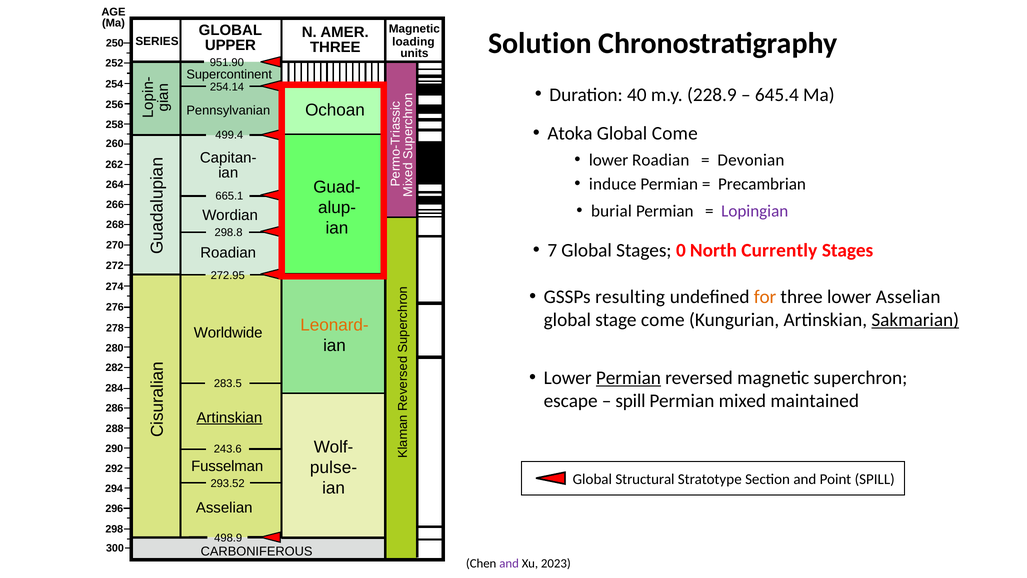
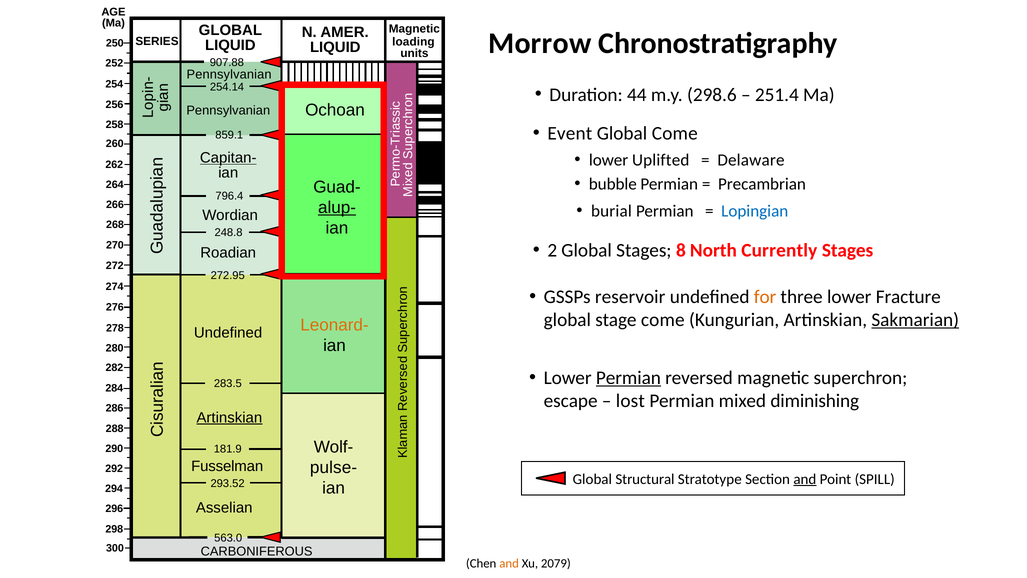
Solution: Solution -> Morrow (540, 43)
UPPER: UPPER -> LIQUID (230, 45)
THREE: THREE -> LIQUID (335, 47)
951.90: 951.90 -> 907.88 (227, 62)
Supercontinent: Supercontinent -> Pennsylvanian (229, 74)
40: 40 -> 44 (637, 95)
228.9: 228.9 -> 298.6 (712, 95)
645.4: 645.4 -> 251.4 (777, 95)
Atoka: Atoka -> Event (570, 133)
499.4: 499.4 -> 859.1 (229, 135)
Capitan- underline: none -> present (228, 158)
lower Roadian: Roadian -> Uplifted (661, 160)
Devonian: Devonian -> Delaware (751, 160)
induce: induce -> bubble (613, 184)
665.1: 665.1 -> 796.4 (229, 196)
alup- underline: none -> present (337, 208)
Lopingian colour: purple -> blue (755, 211)
298.8: 298.8 -> 248.8 (229, 232)
7: 7 -> 2 (552, 250)
0: 0 -> 8 (681, 250)
resulting: resulting -> reservoir (630, 297)
lower Asselian: Asselian -> Fracture (908, 297)
Worldwide: Worldwide -> Undefined (228, 332)
spill: spill -> lost (630, 401)
maintained: maintained -> diminishing (815, 401)
243.6: 243.6 -> 181.9 (228, 449)
and underline: none -> present (805, 479)
498.9: 498.9 -> 563.0 (228, 538)
and colour: purple -> orange (509, 563)
2023: 2023 -> 2079 (556, 563)
